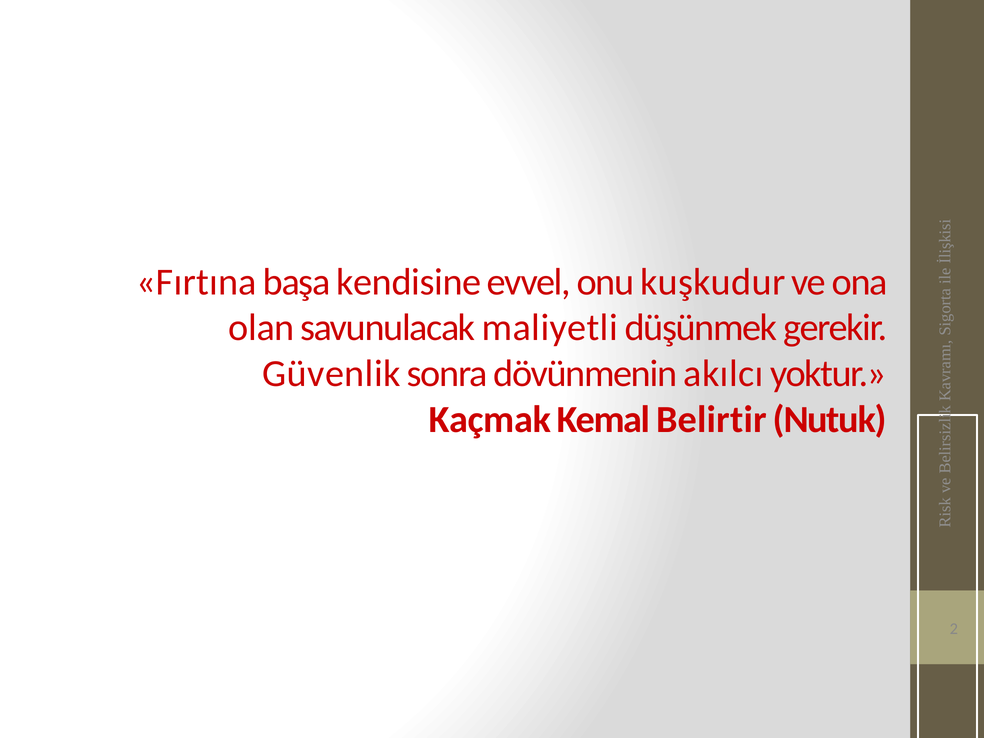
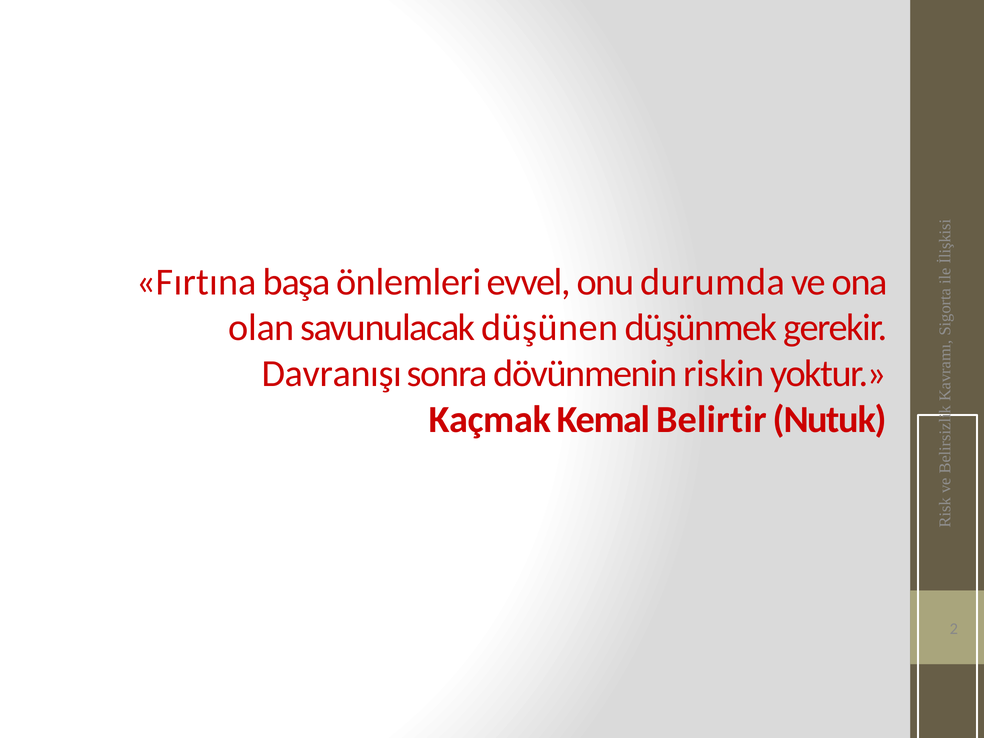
kendisine: kendisine -> önlemleri (409, 282)
kuşkudur: kuşkudur -> durumda (713, 282)
maliyetli: maliyetli -> düşünen (550, 328)
Güvenlik: Güvenlik -> Davranışı (332, 374)
akılcı: akılcı -> riskin (724, 374)
